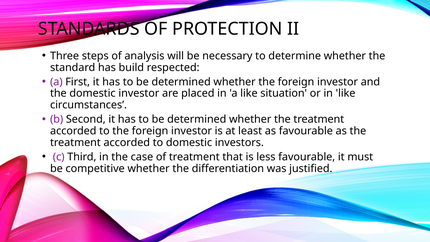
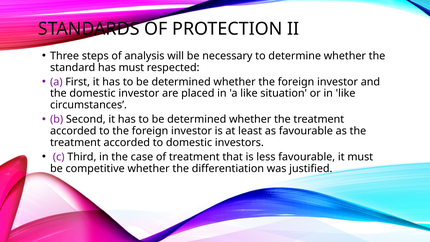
has build: build -> must (131, 67)
